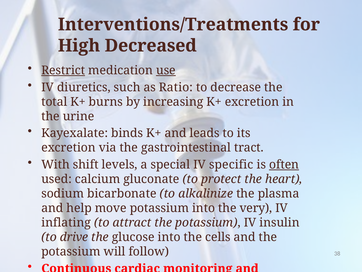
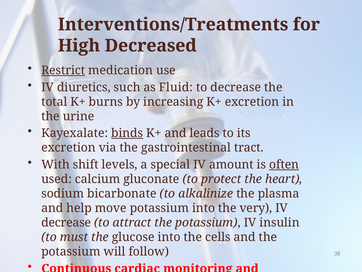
use underline: present -> none (166, 70)
Ratio: Ratio -> Fluid (176, 87)
binds underline: none -> present (127, 133)
specific: specific -> amount (231, 164)
inflating: inflating -> decrease (66, 222)
drive: drive -> must (74, 237)
